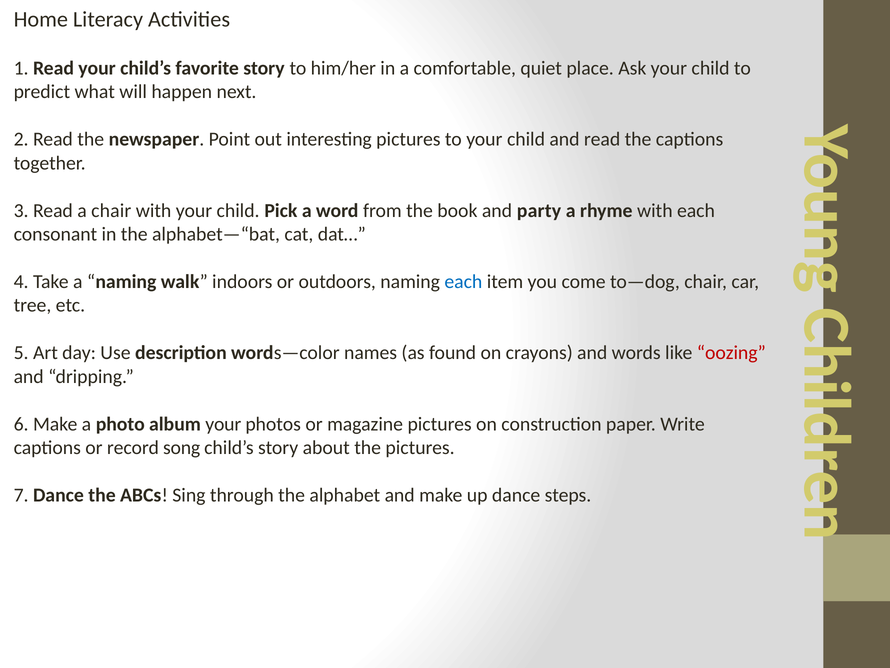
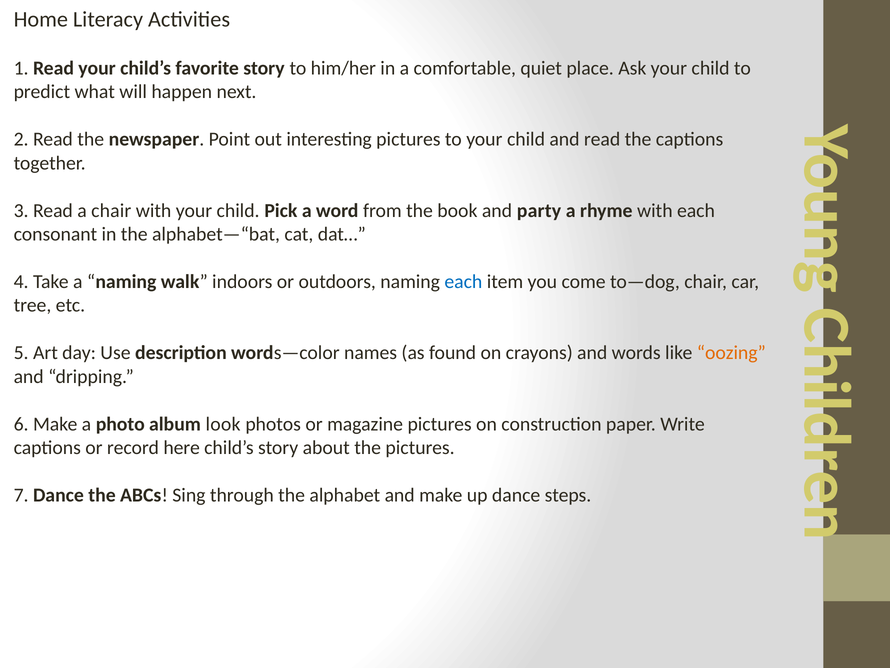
oozing colour: red -> orange (731, 353)
album your: your -> look (223, 424)
song: song -> here (182, 448)
